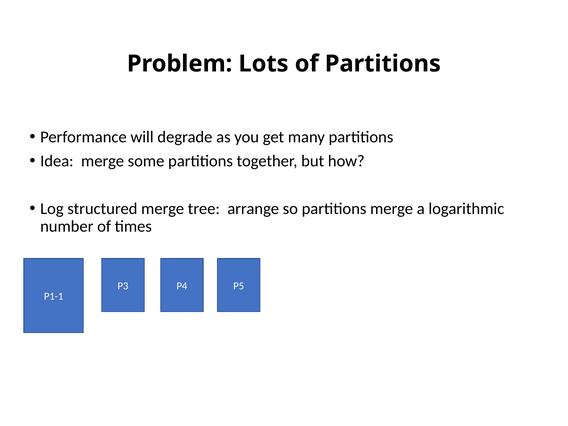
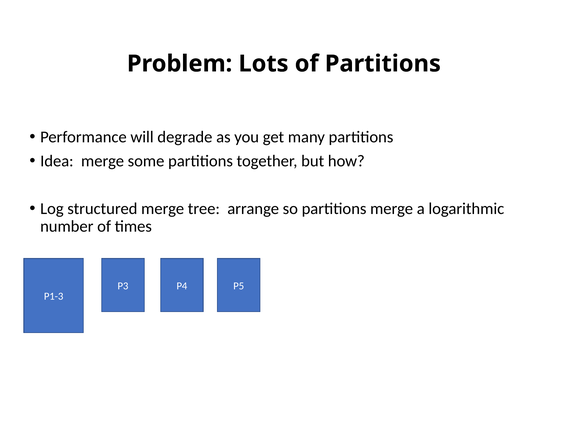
P1-1: P1-1 -> P1-3 (54, 296)
